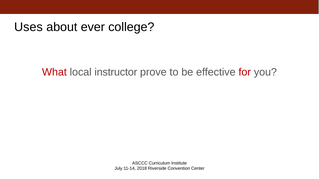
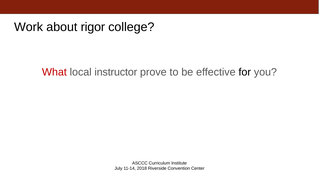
Uses: Uses -> Work (29, 27)
ever: ever -> rigor (93, 27)
for colour: red -> black (245, 72)
